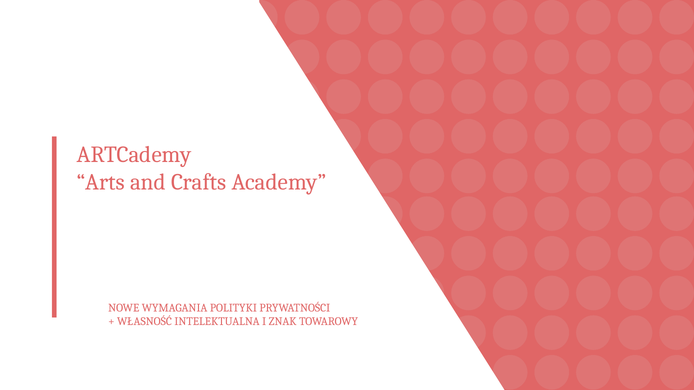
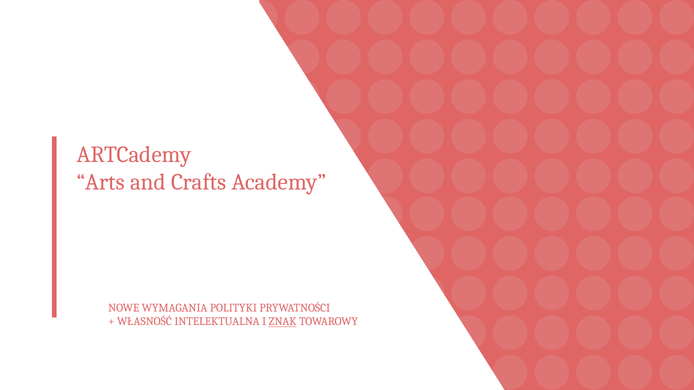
ZNAK underline: none -> present (283, 322)
